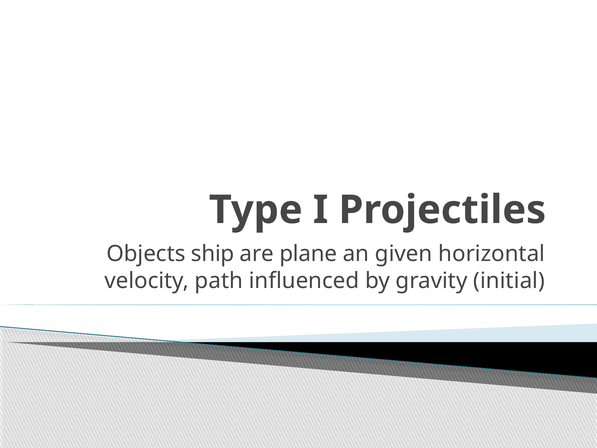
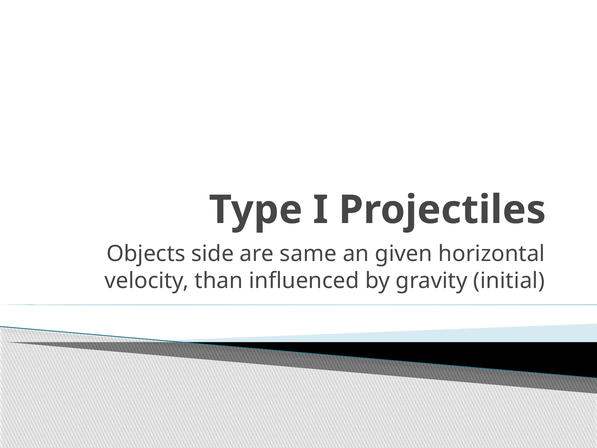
ship: ship -> side (213, 254)
plane: plane -> same (308, 254)
path: path -> than (219, 281)
